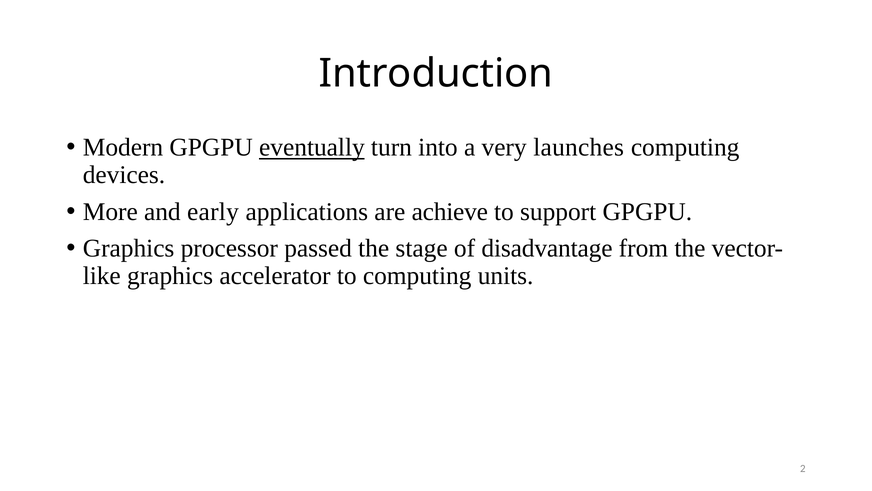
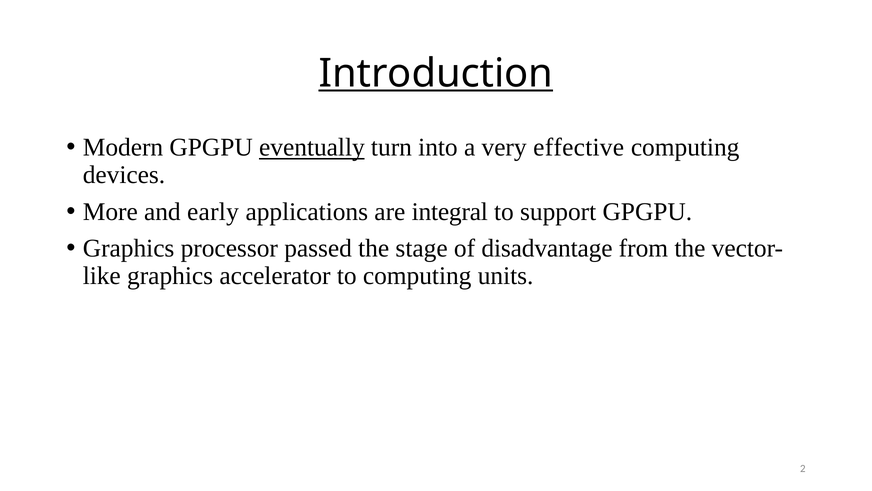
Introduction underline: none -> present (436, 73)
launches: launches -> effective (579, 147)
achieve: achieve -> integral (450, 211)
